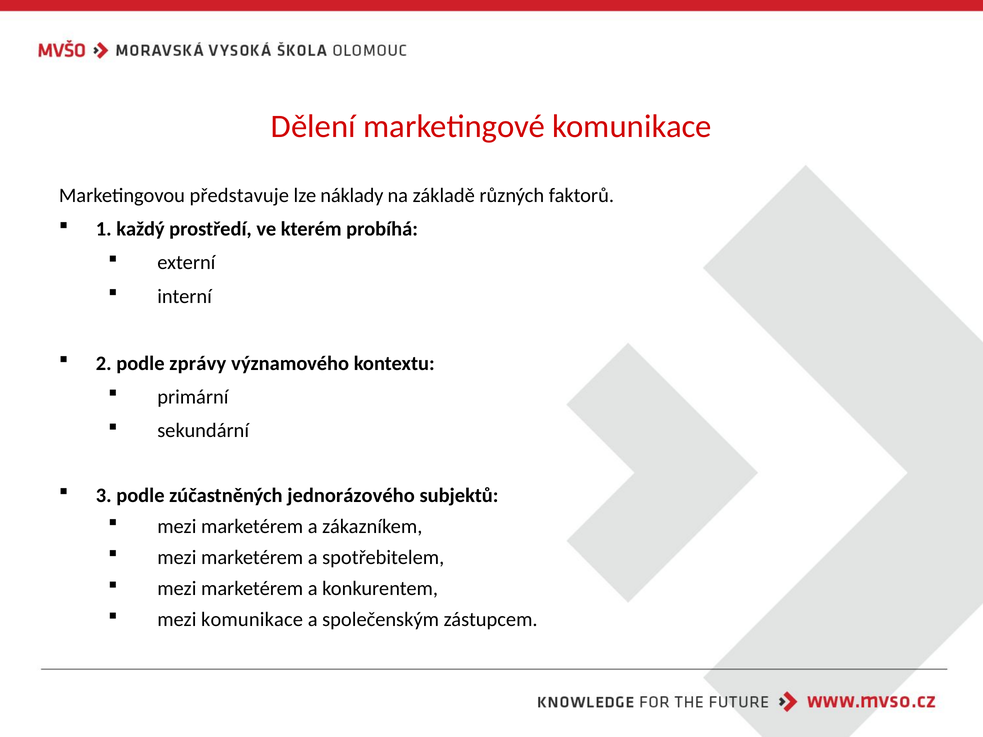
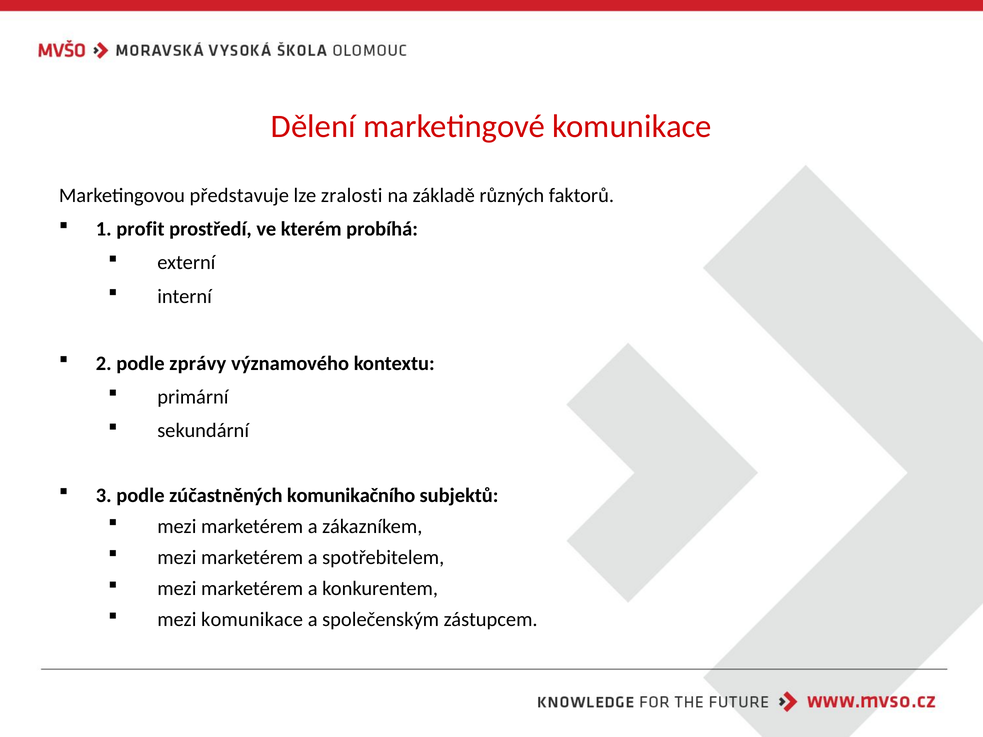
náklady: náklady -> zralosti (352, 196)
každý: každý -> profit (140, 229)
jednorázového: jednorázového -> komunikačního (351, 495)
